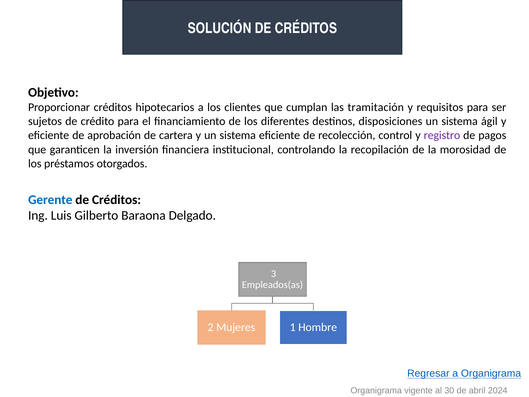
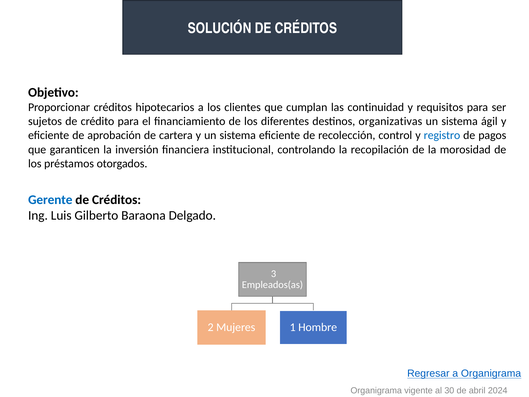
tramitación: tramitación -> continuidad (376, 107)
disposiciones: disposiciones -> organizativas (390, 121)
registro colour: purple -> blue (442, 135)
